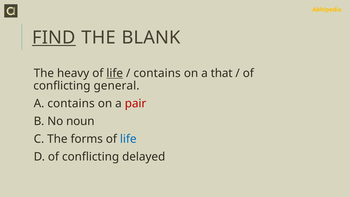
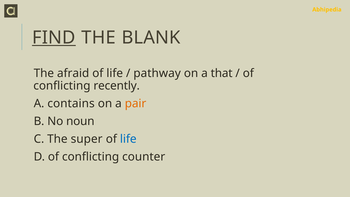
heavy: heavy -> afraid (73, 73)
life underline: present -> none (115, 73)
contains: contains -> pathway (157, 73)
general: general -> recently (117, 86)
pair colour: red -> orange (136, 103)
forms: forms -> super (87, 139)
delayed: delayed -> counter (144, 157)
